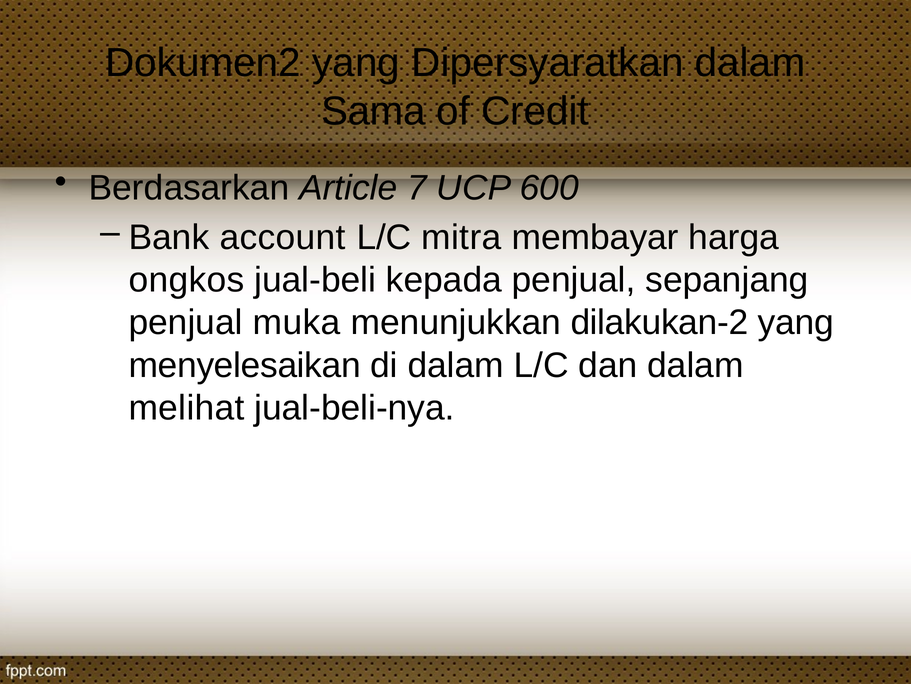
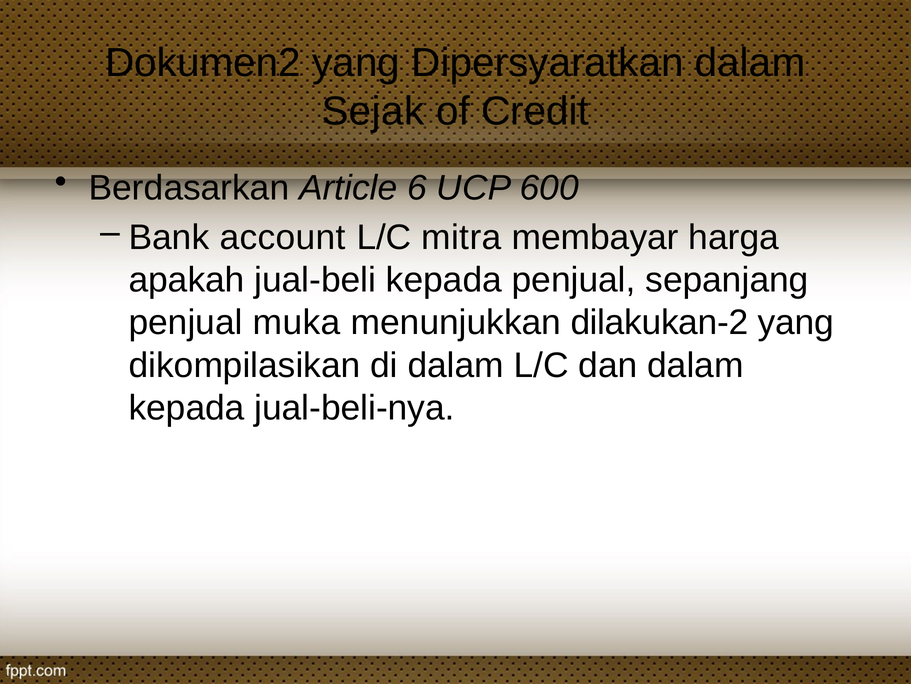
Sama: Sama -> Sejak (373, 111)
7: 7 -> 6 (417, 188)
ongkos: ongkos -> apakah (187, 280)
menyelesaikan: menyelesaikan -> dikompilasikan (245, 365)
melihat: melihat -> kepada (187, 408)
